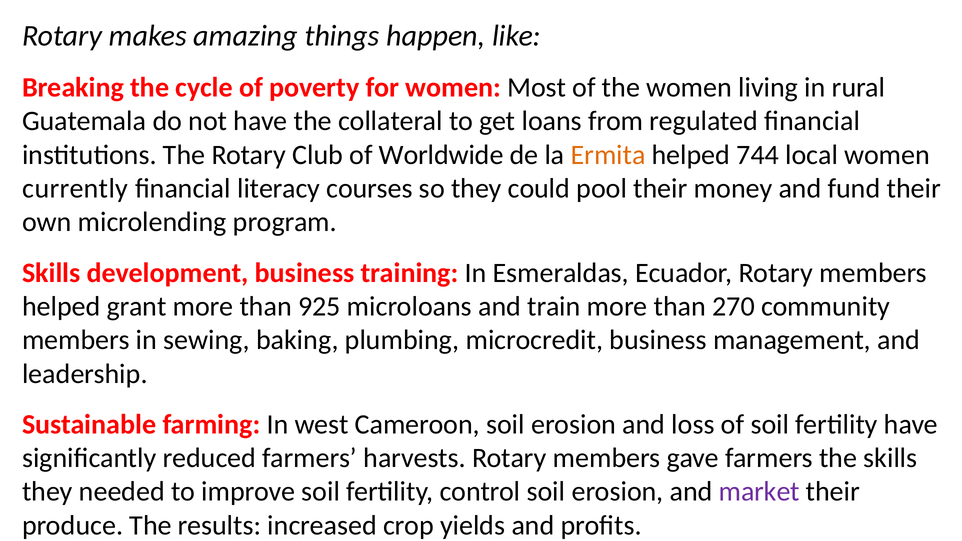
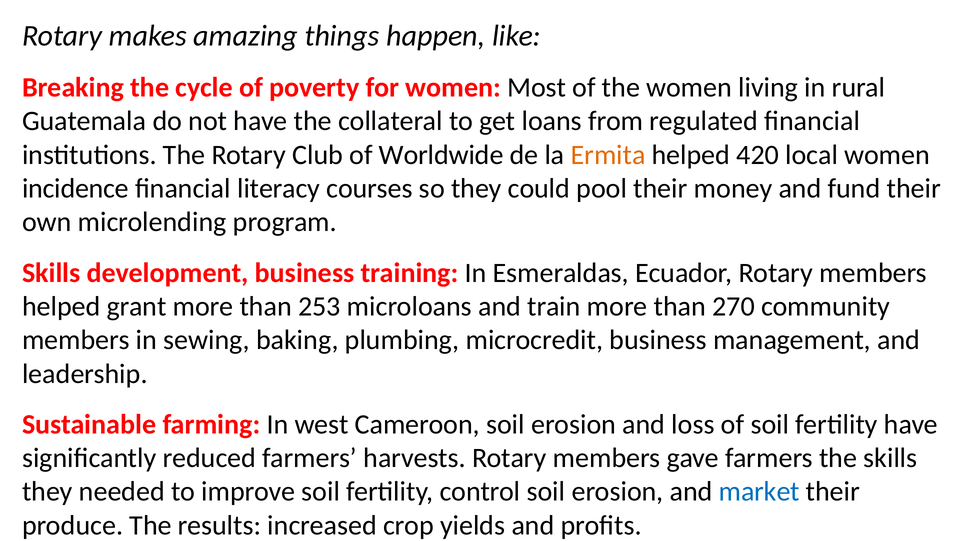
744: 744 -> 420 (758, 155)
currently: currently -> incidence (76, 189)
925: 925 -> 253 (319, 306)
market colour: purple -> blue (759, 492)
